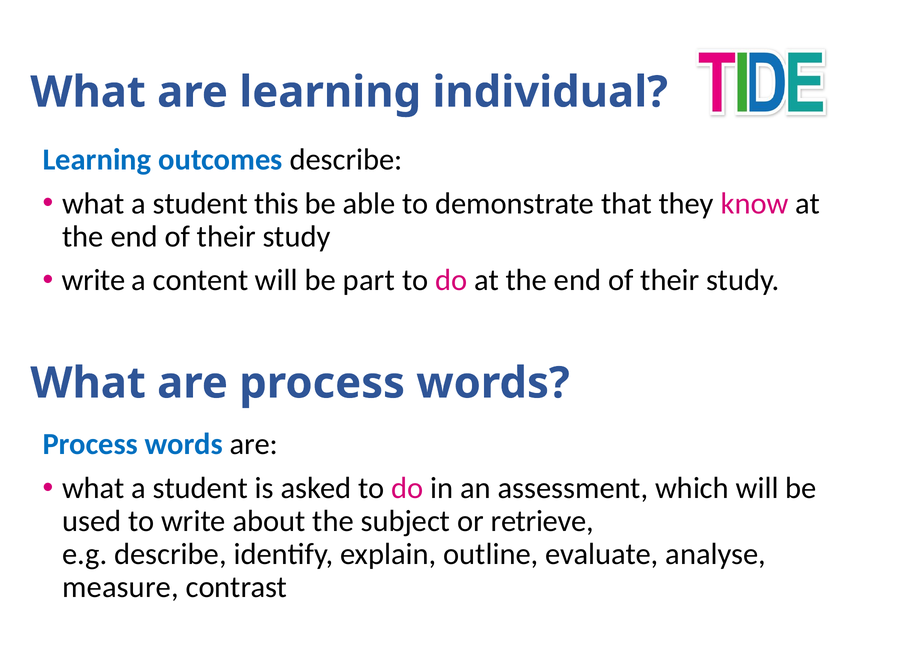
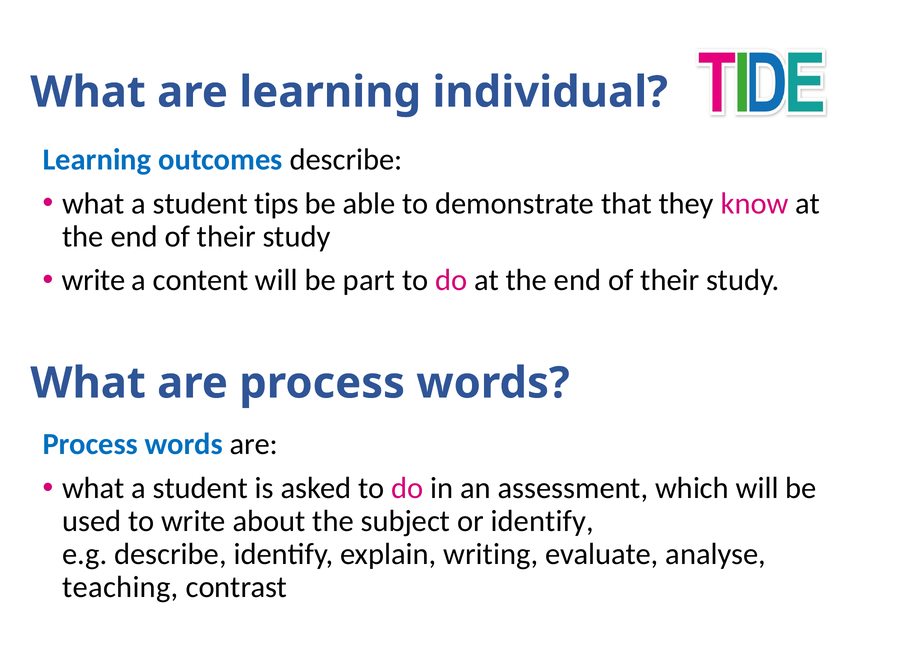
this: this -> tips (276, 203)
or retrieve: retrieve -> identify (542, 521)
outline: outline -> writing (491, 554)
measure: measure -> teaching (120, 587)
